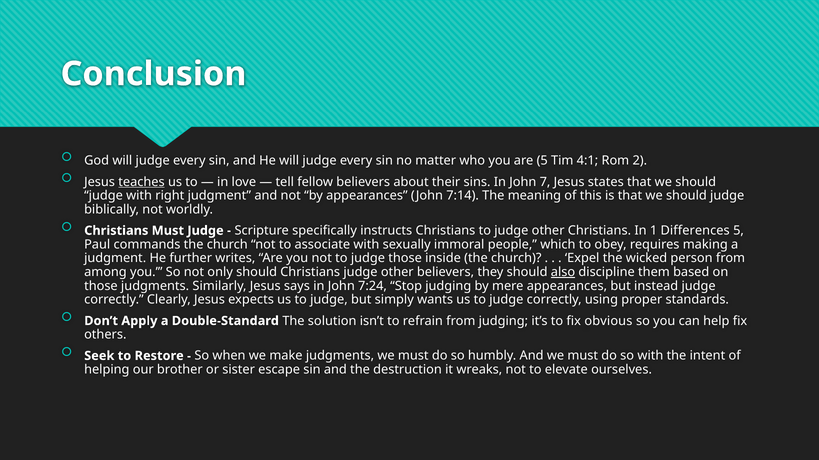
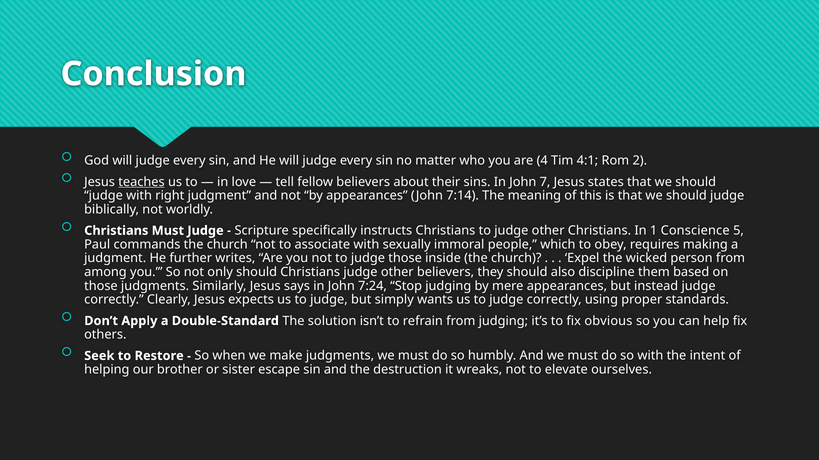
are 5: 5 -> 4 (542, 161)
Differences: Differences -> Conscience (695, 231)
also underline: present -> none (563, 272)
